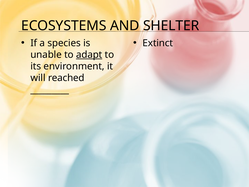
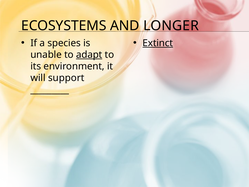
SHELTER: SHELTER -> LONGER (171, 26)
Extinct underline: none -> present (158, 43)
reached: reached -> support (66, 78)
